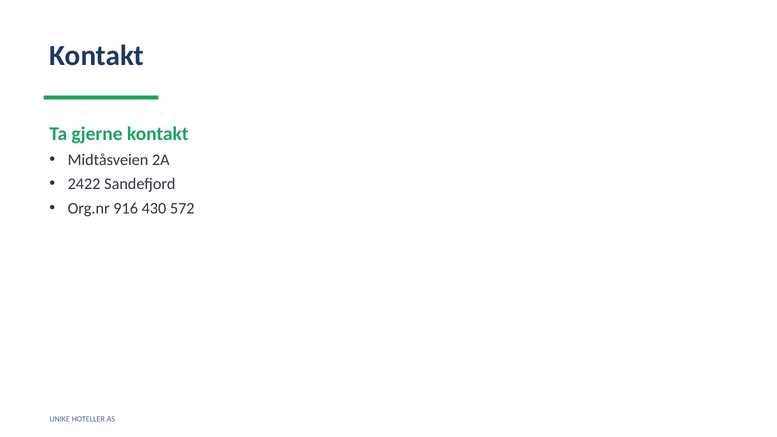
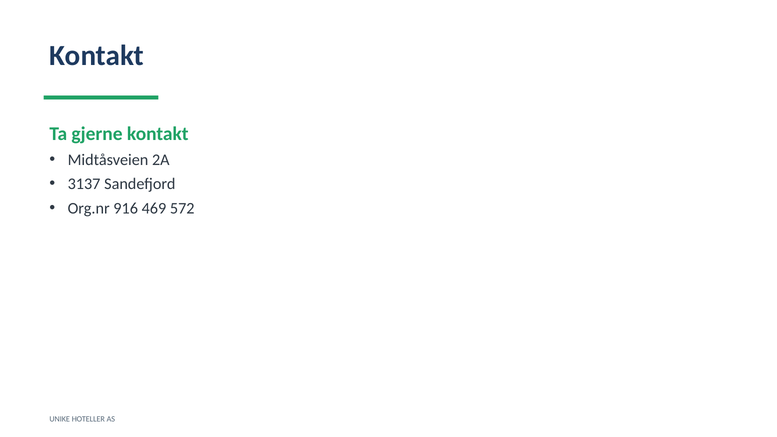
2422: 2422 -> 3137 (84, 184)
430: 430 -> 469 (154, 208)
